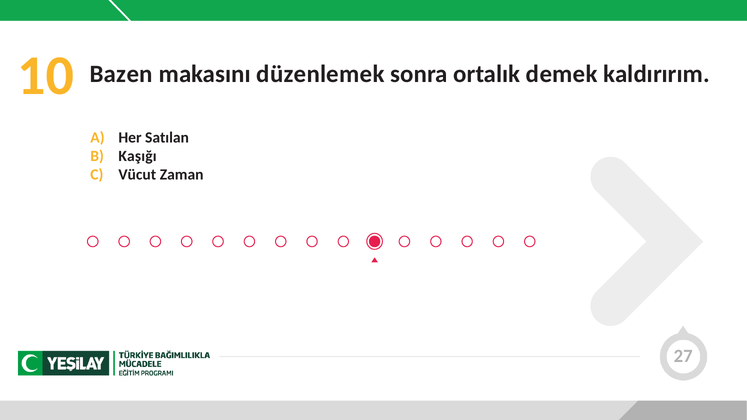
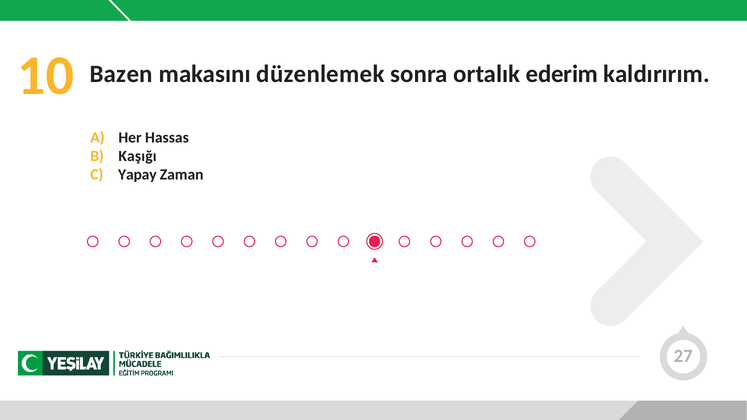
demek: demek -> ederim (562, 74)
Satılan: Satılan -> Hassas (167, 137)
Vücut: Vücut -> Yapay (137, 175)
